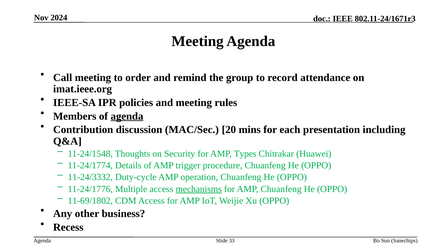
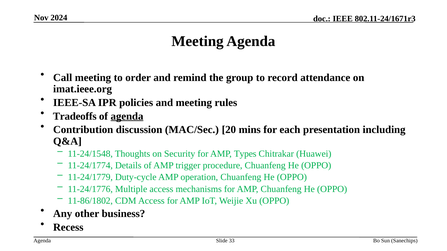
Members: Members -> Tradeoffs (75, 116)
11-24/3332: 11-24/3332 -> 11-24/1779 (90, 178)
mechanisms underline: present -> none (199, 189)
11-69/1802: 11-69/1802 -> 11-86/1802 (90, 201)
